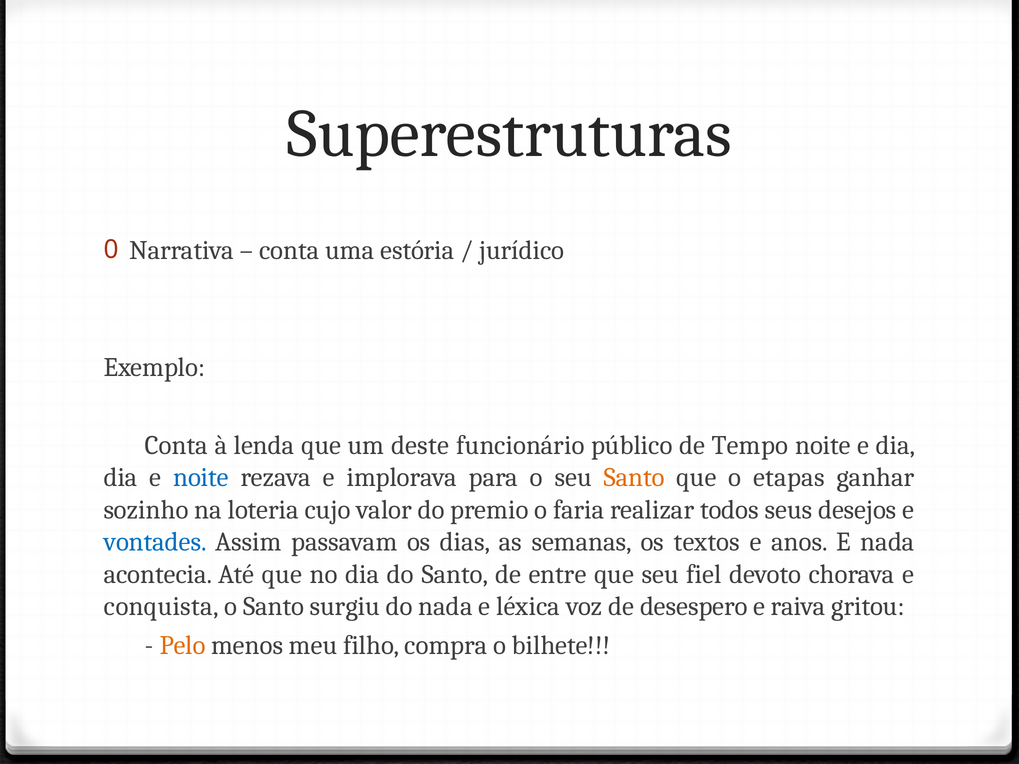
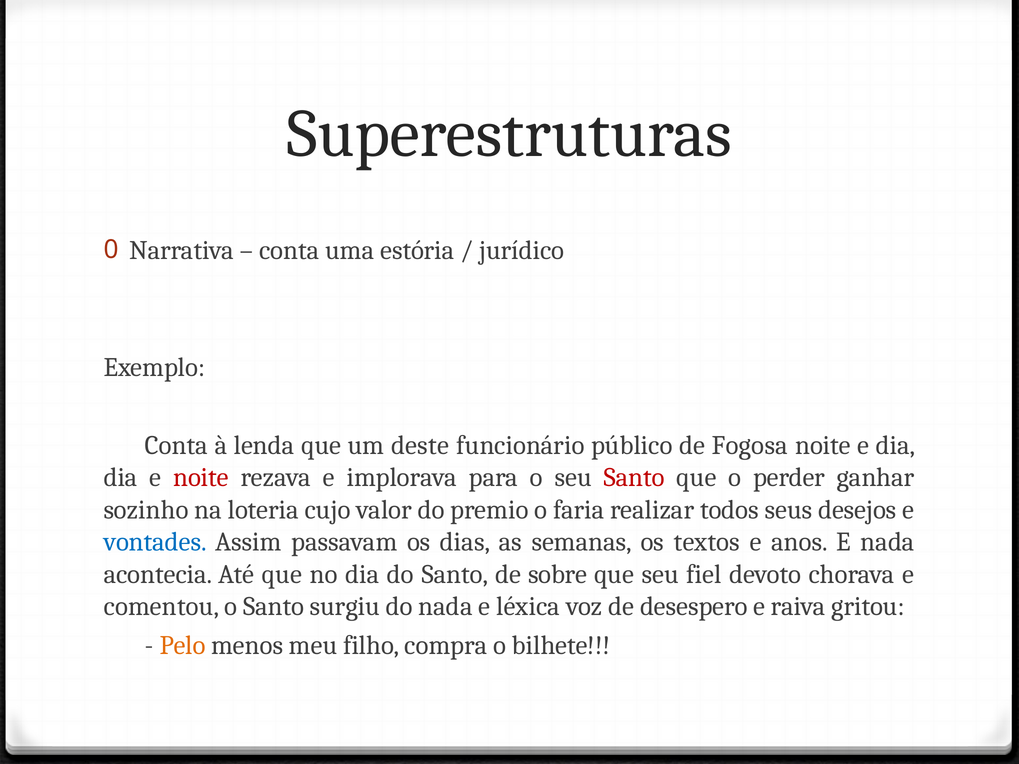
Tempo: Tempo -> Fogosa (750, 445)
noite colour: blue -> red (201, 478)
Santo colour: orange -> red (634, 478)
etapas: etapas -> perder (789, 478)
entre: entre -> sobre (558, 574)
conquista: conquista -> comentou (161, 607)
